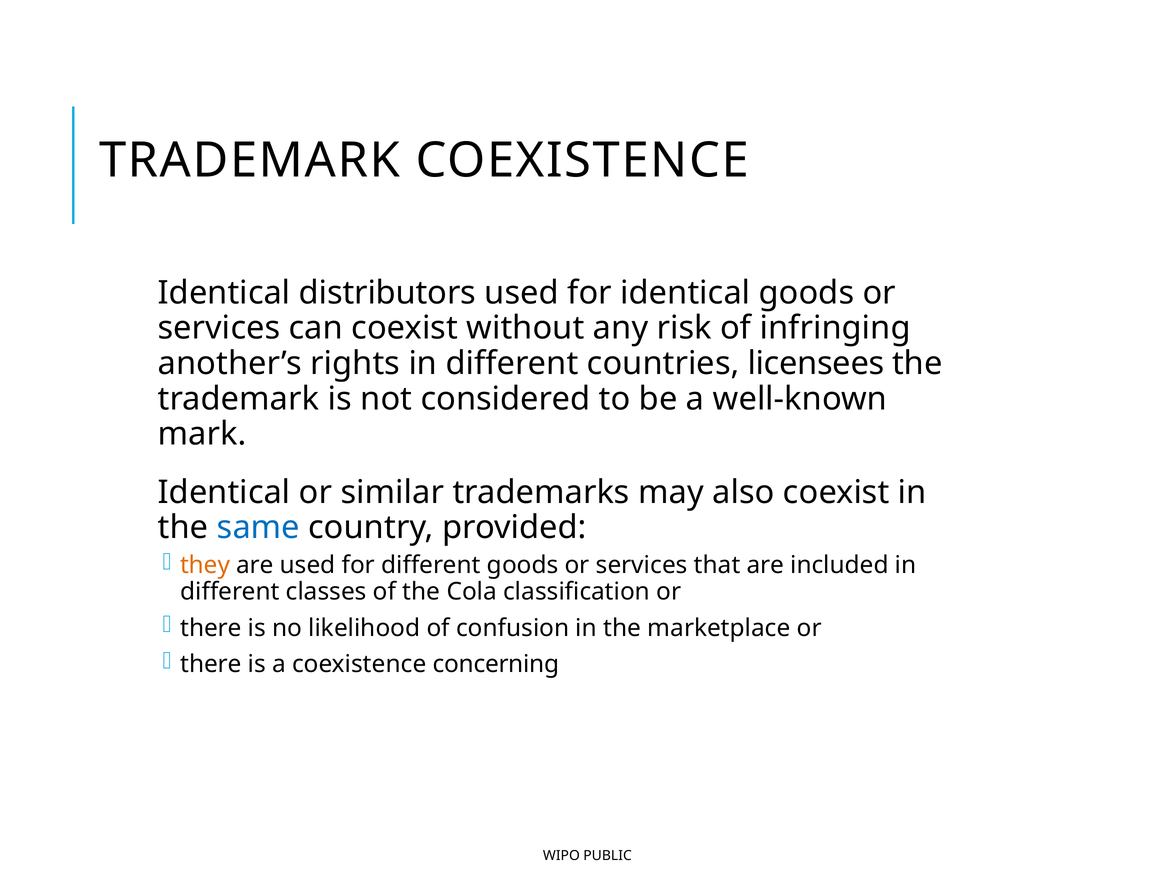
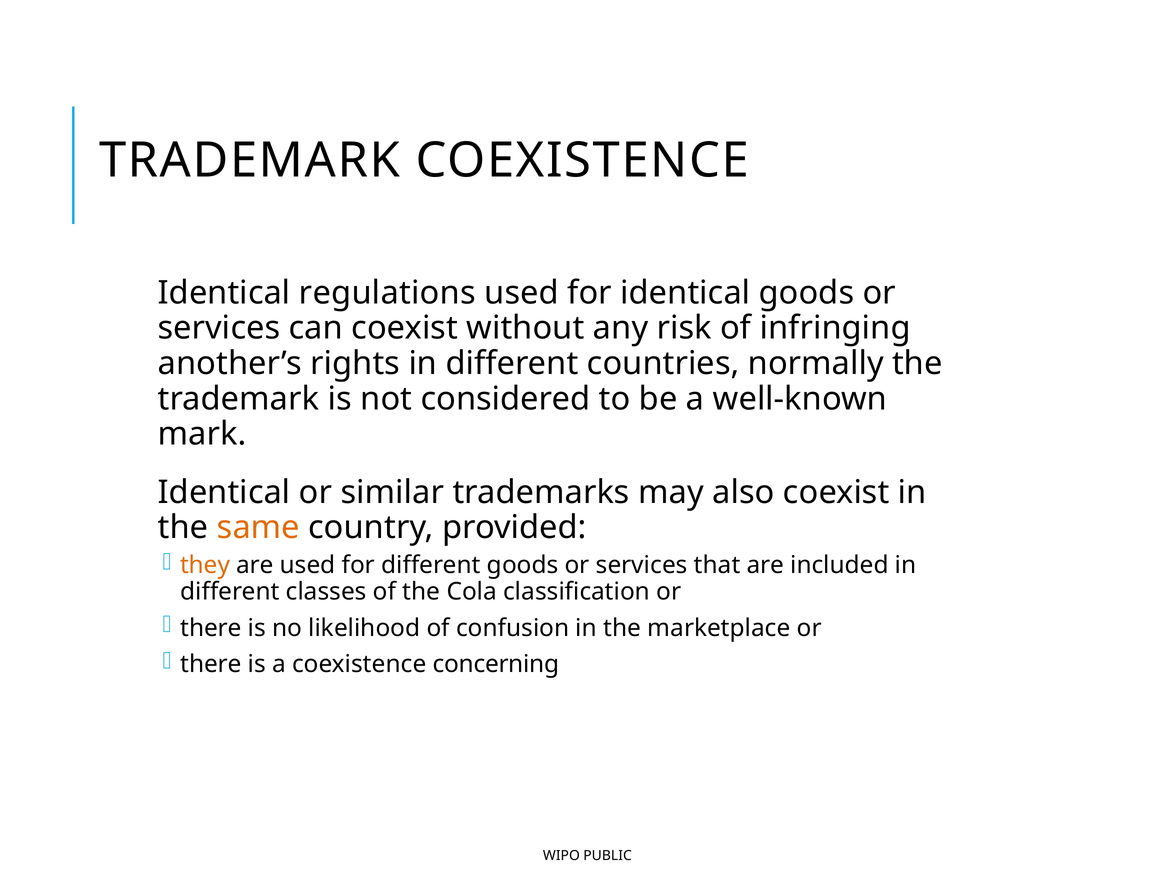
distributors: distributors -> regulations (387, 293)
licensees: licensees -> normally (816, 363)
same colour: blue -> orange (258, 527)
